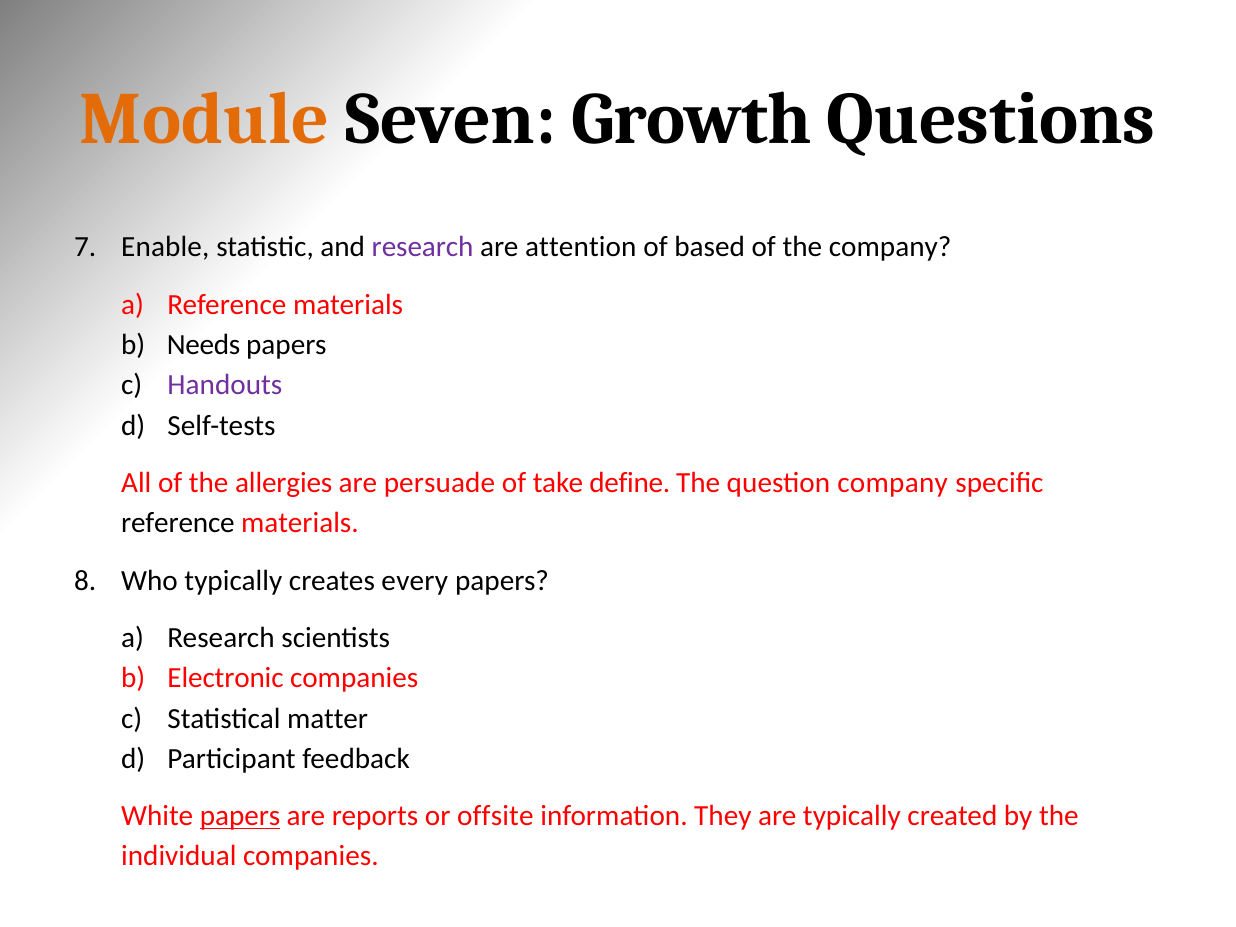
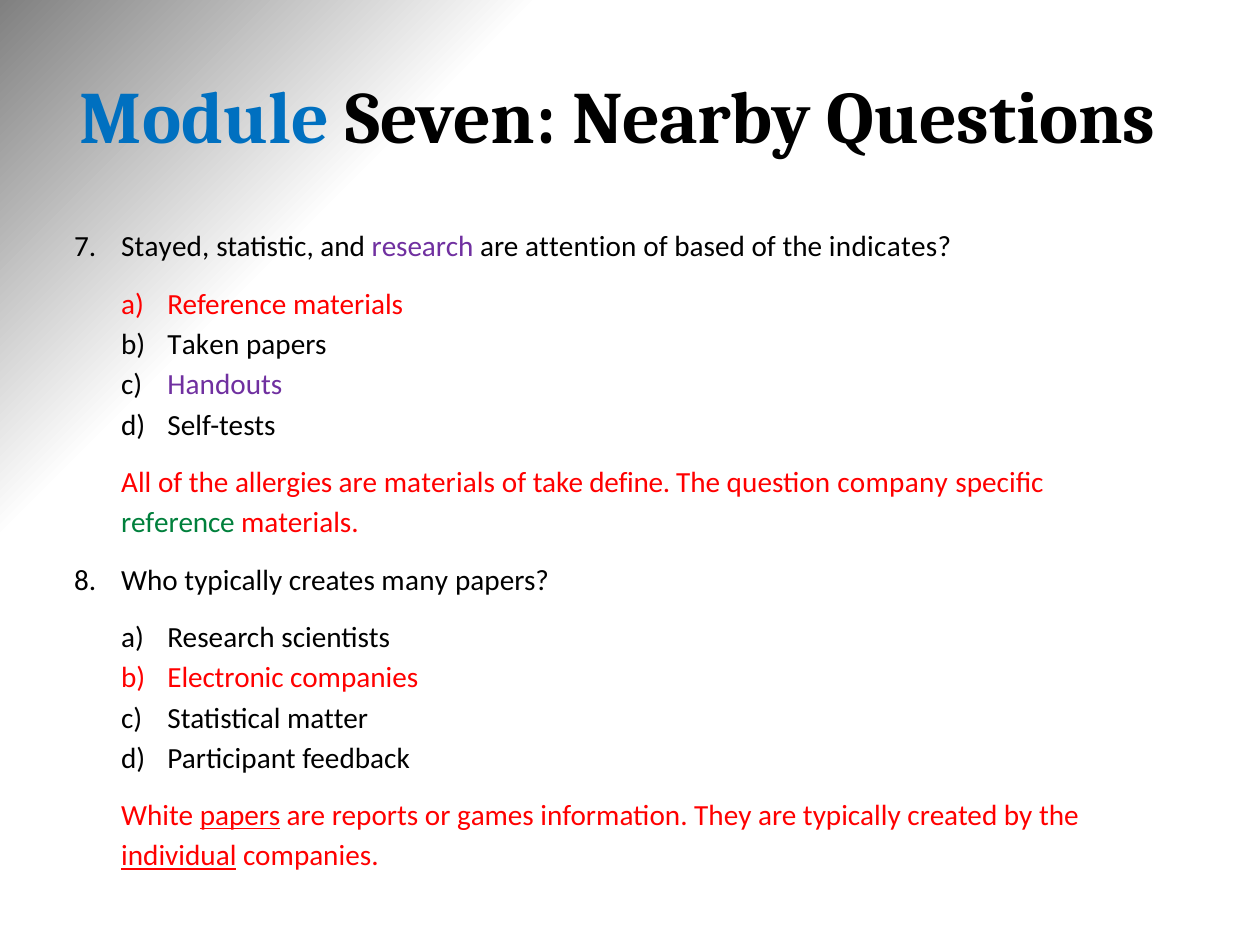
Module colour: orange -> blue (204, 120)
Growth: Growth -> Nearby (692, 120)
Enable: Enable -> Stayed (165, 247)
the company: company -> indicates (890, 247)
Needs: Needs -> Taken (203, 345)
are persuade: persuade -> materials (439, 483)
reference colour: black -> green (178, 523)
every: every -> many (415, 580)
offsite: offsite -> games (495, 816)
individual underline: none -> present (179, 856)
